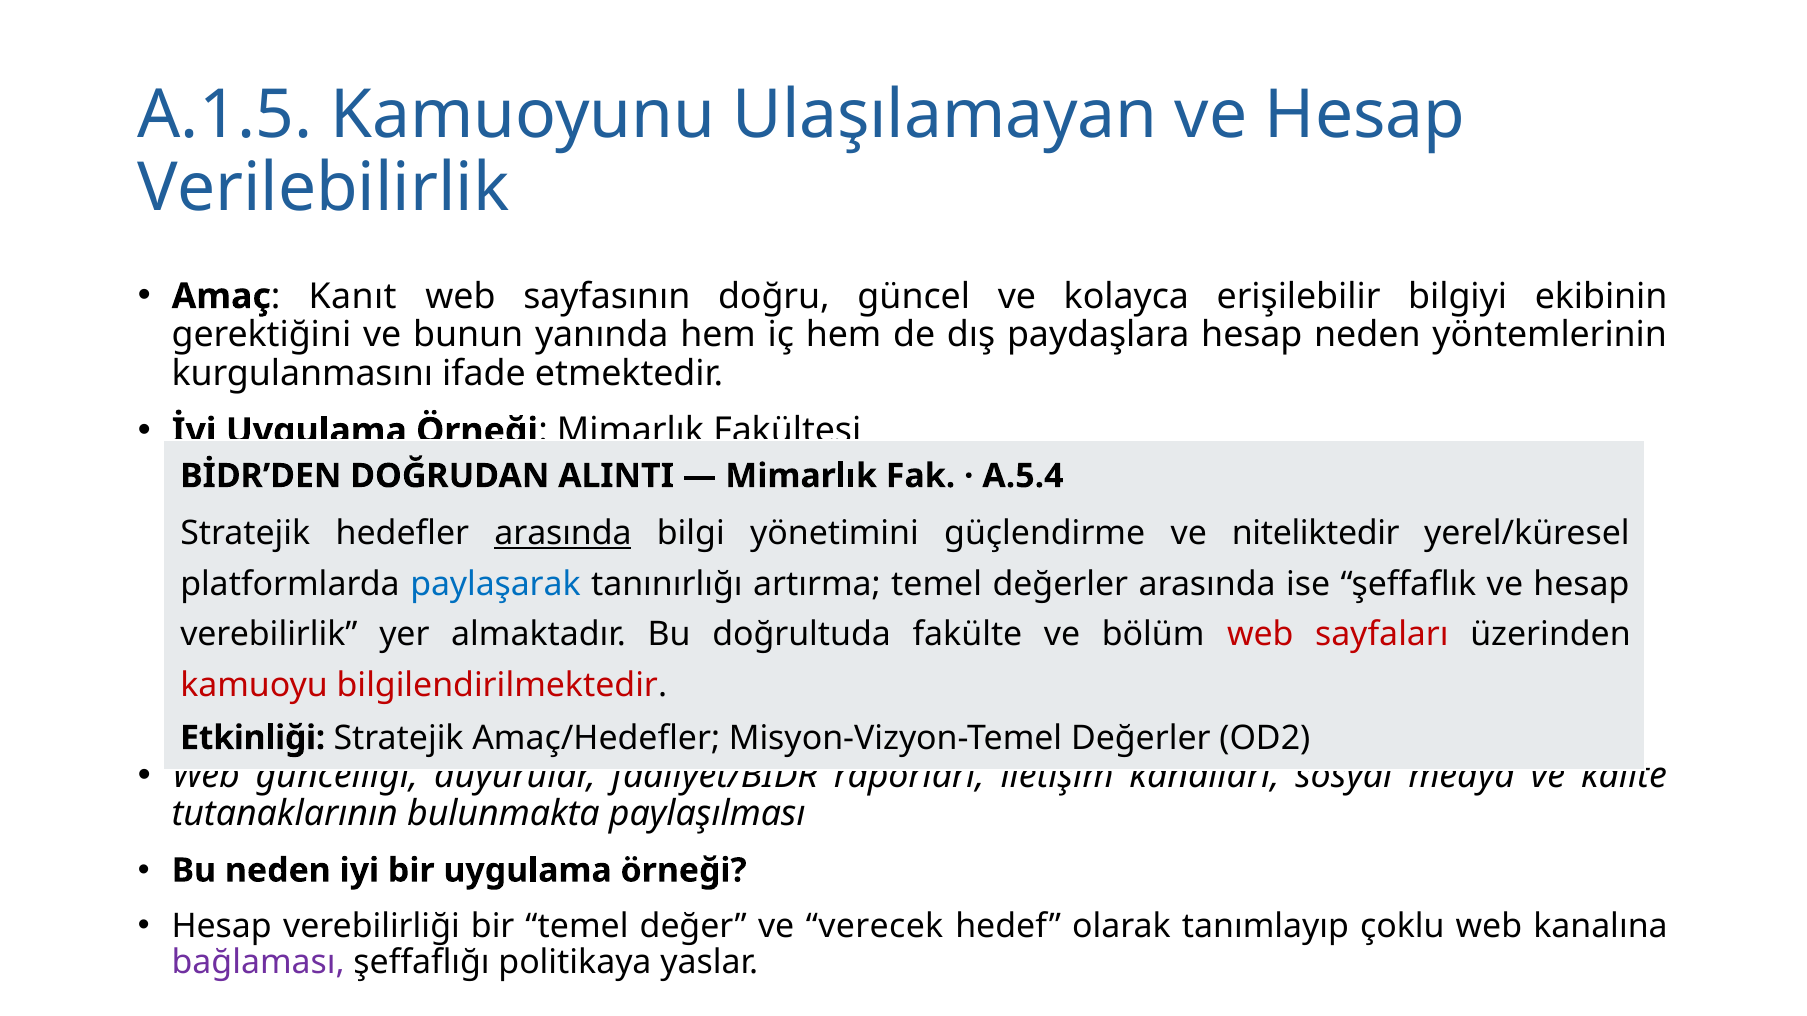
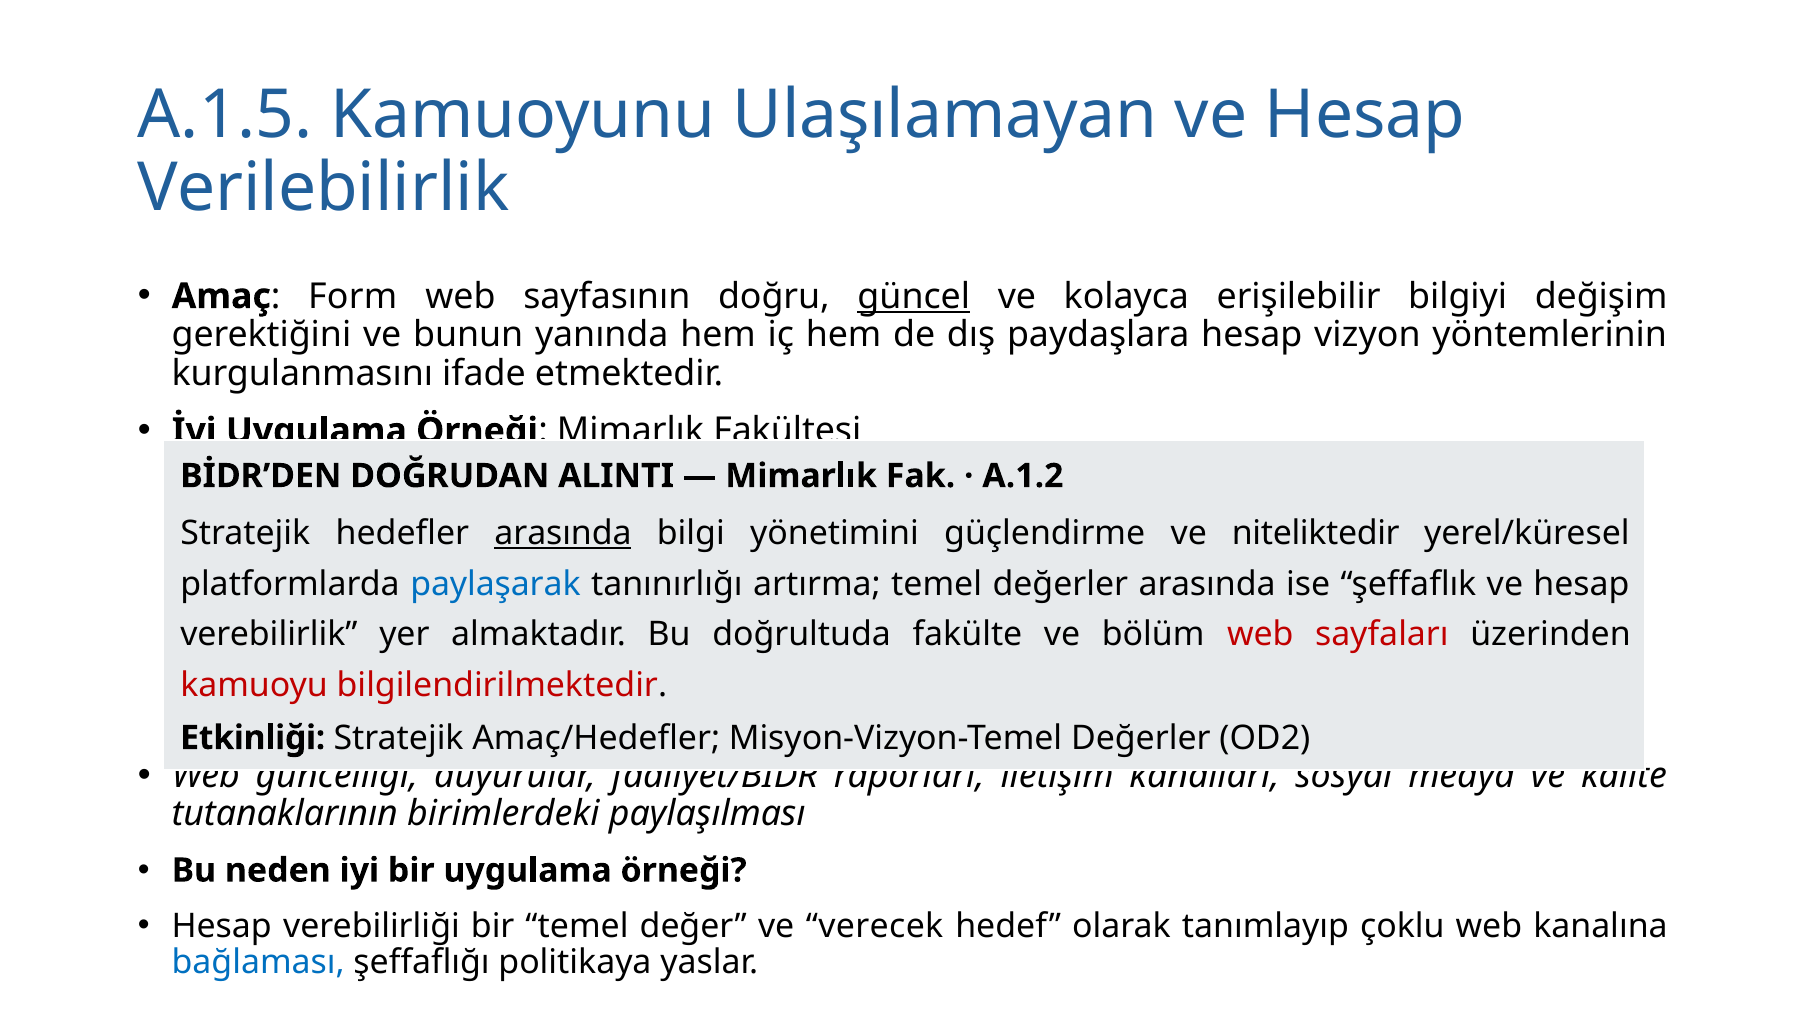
Kanıt: Kanıt -> Form (353, 296)
güncel underline: none -> present (914, 296)
ekibinin: ekibinin -> değişim (1601, 296)
hesap neden: neden -> vizyon (1367, 335)
A.5.4: A.5.4 -> A.1.2 (1023, 476)
bulunmakta: bulunmakta -> birimlerdeki (503, 814)
bağlaması colour: purple -> blue (258, 963)
